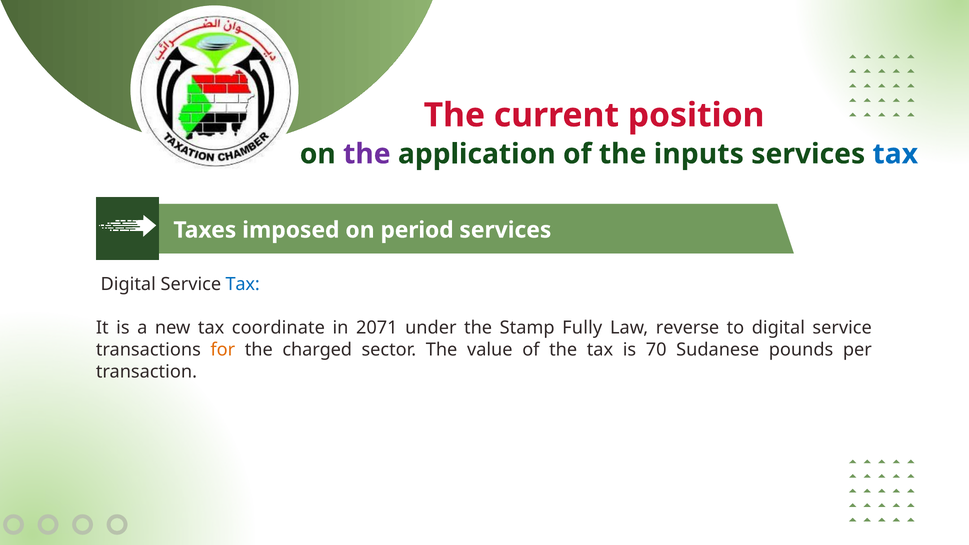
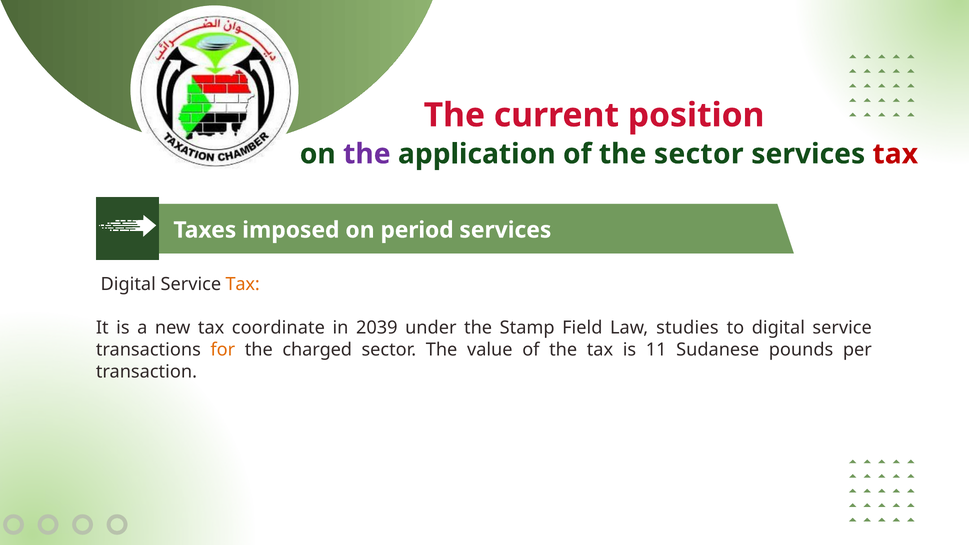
the inputs: inputs -> sector (699, 154)
tax colour: blue -> red (895, 154)
Tax colour: blue -> orange (243, 284)
2071: 2071 -> 2039 (377, 328)
Fully: Fully -> Field (582, 328)
reverse: reverse -> studies (687, 328)
70: 70 -> 11 (656, 350)
